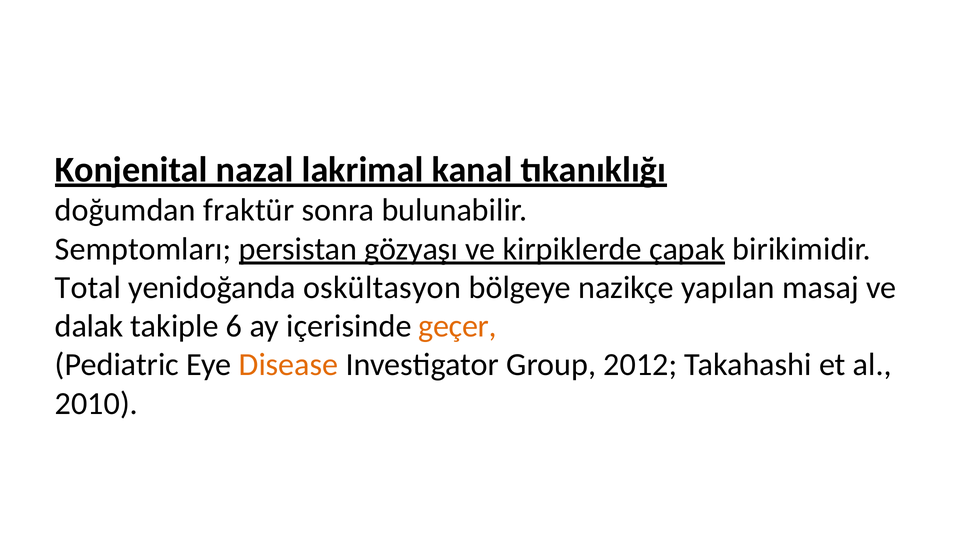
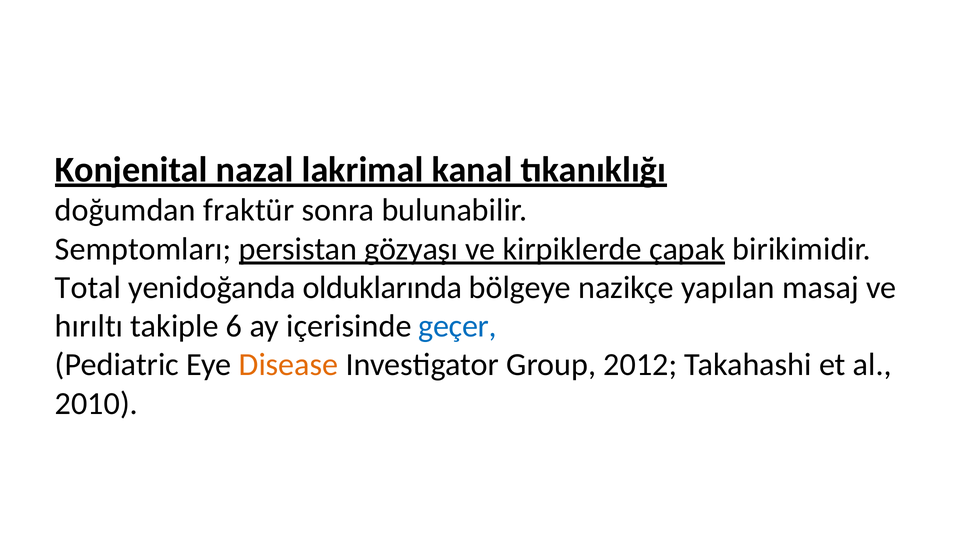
oskültasyon: oskültasyon -> olduklarında (382, 287)
dalak: dalak -> hırıltı (89, 326)
geçer colour: orange -> blue (457, 326)
